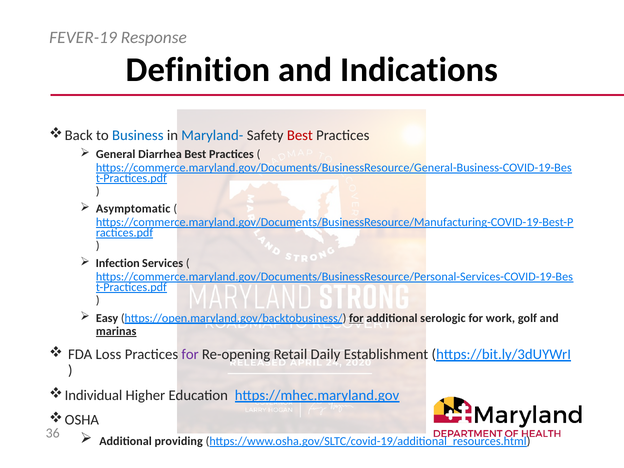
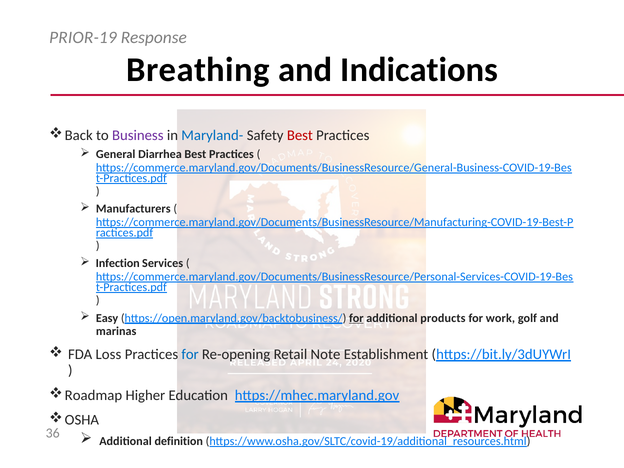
FEVER-19: FEVER-19 -> PRIOR-19 (83, 37)
Definition: Definition -> Breathing (198, 70)
Business colour: blue -> purple (138, 136)
Asymptomatic: Asymptomatic -> Manufacturers (133, 209)
serologic: serologic -> products (443, 318)
marinas underline: present -> none (116, 331)
for colour: purple -> blue (190, 355)
Daily: Daily -> Note (325, 355)
Individual: Individual -> Roadmap (93, 395)
providing: providing -> definition (179, 441)
